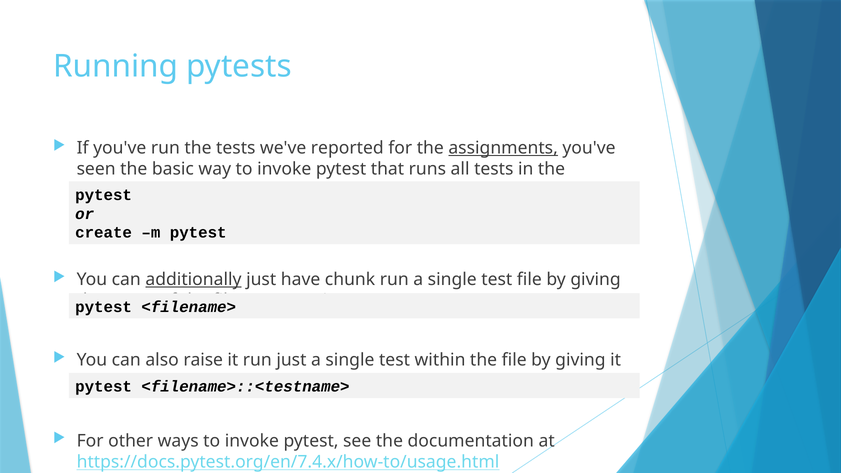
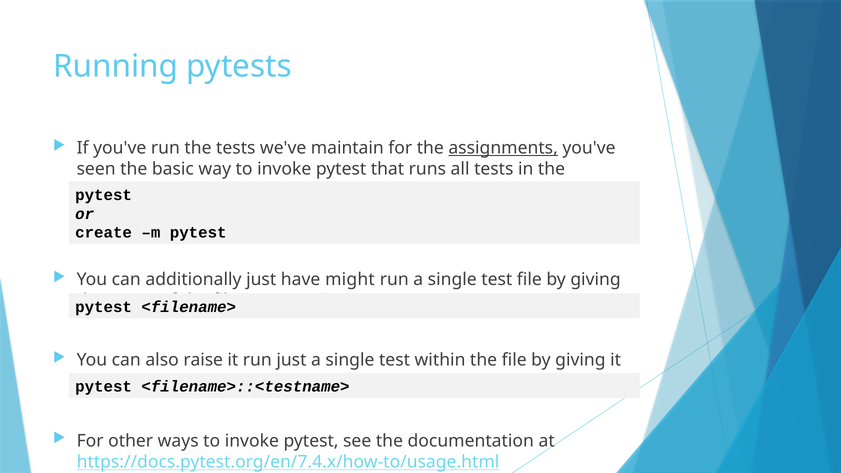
reported: reported -> maintain (347, 148)
additionally underline: present -> none (193, 280)
chunk: chunk -> might (350, 280)
